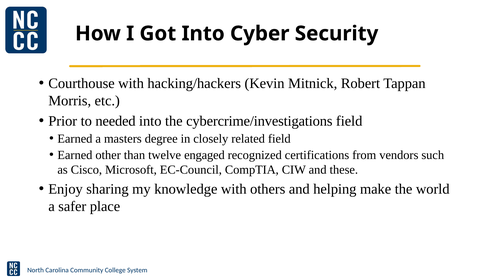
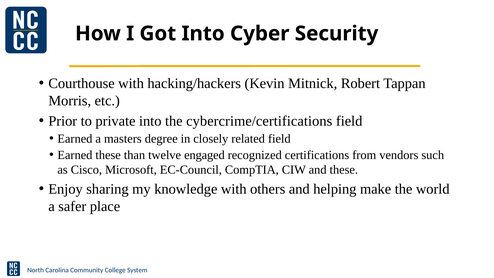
needed: needed -> private (115, 121)
cybercrime/investigations: cybercrime/investigations -> cybercrime/certifications (259, 121)
Earned other: other -> these (108, 155)
